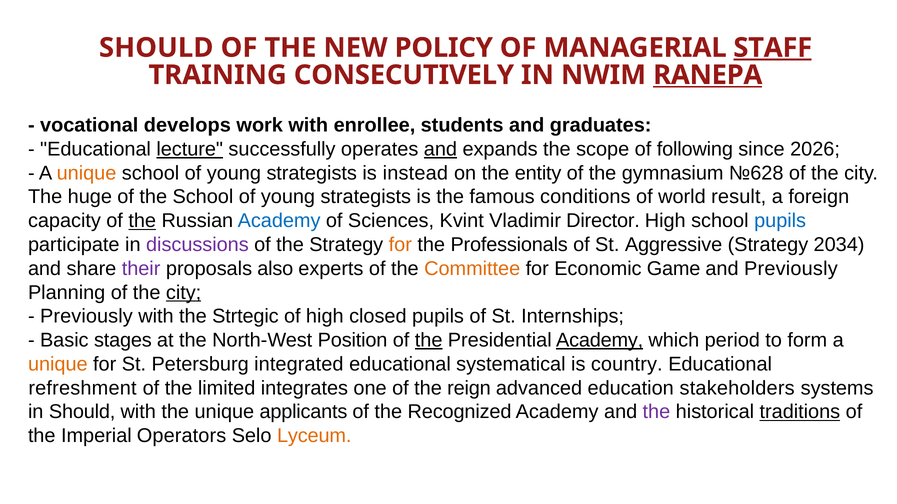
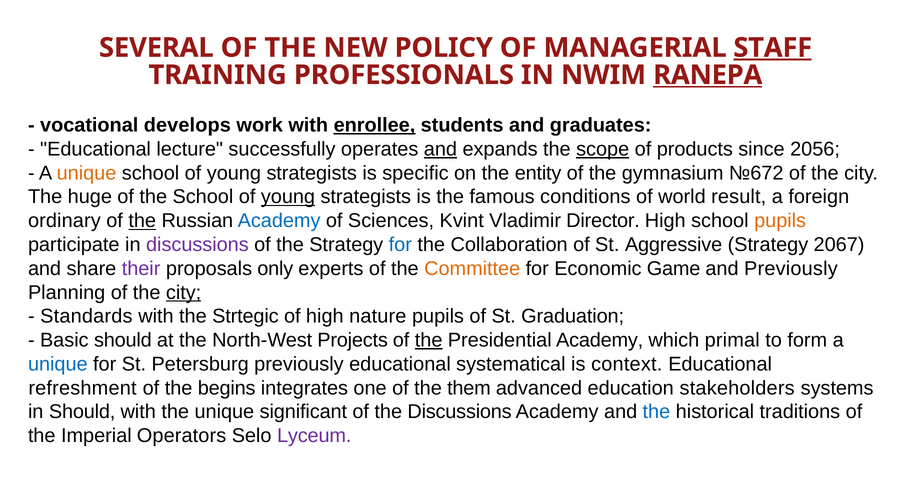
SHOULD: SHOULD -> SEVERAL (156, 48)
CONSECUTIVELY: CONSECUTIVELY -> PROFESSIONALS (404, 75)
enrollee underline: none -> present (374, 125)
lecture underline: present -> none (190, 149)
scope underline: none -> present (603, 149)
following: following -> products (695, 149)
2026: 2026 -> 2056 (815, 149)
instead: instead -> specific (415, 173)
№628: №628 -> №672 (756, 173)
young underline: none -> present (288, 197)
capacity: capacity -> ordinary (64, 221)
pupils colour: blue -> orange (780, 221)
for colour: orange -> blue (400, 245)
Professionals: Professionals -> Collaboration (509, 245)
2034: 2034 -> 2067 (839, 245)
also: also -> only (275, 269)
Previously: Previously -> Standards (86, 317)
closed: closed -> nature (378, 317)
Internships: Internships -> Graduation (573, 317)
Basic stages: stages -> should (123, 341)
Position: Position -> Projects (353, 341)
Academy underline: present -> none (600, 341)
period: period -> primal (732, 341)
unique colour: orange -> blue (58, 365)
Petersburg integrated: integrated -> previously (299, 365)
country: country -> context (627, 365)
limited: limited -> begins (227, 388)
reign: reign -> them (469, 388)
applicants: applicants -> significant (303, 412)
the Recognized: Recognized -> Discussions (460, 412)
the colour: purple -> blue (656, 412)
traditions underline: present -> none (800, 412)
Lyceum colour: orange -> purple (314, 436)
